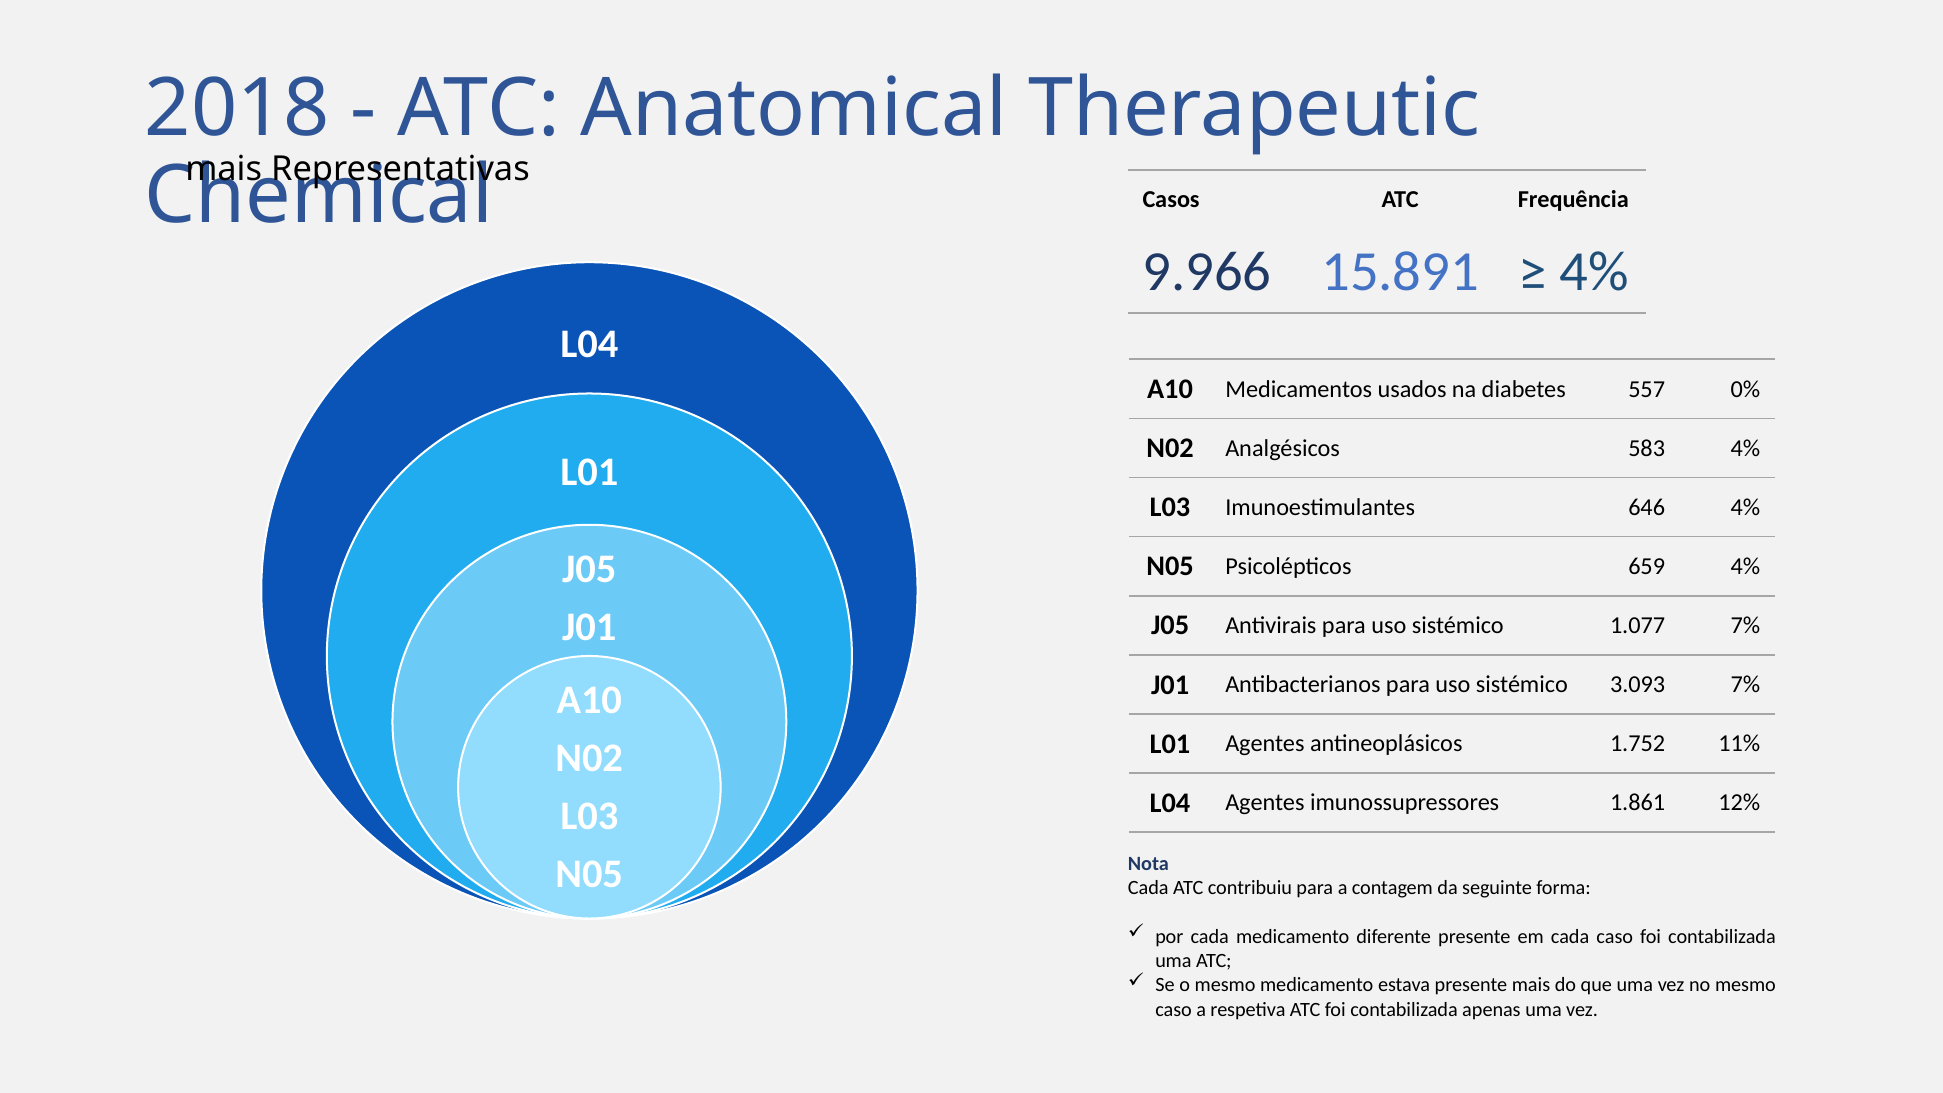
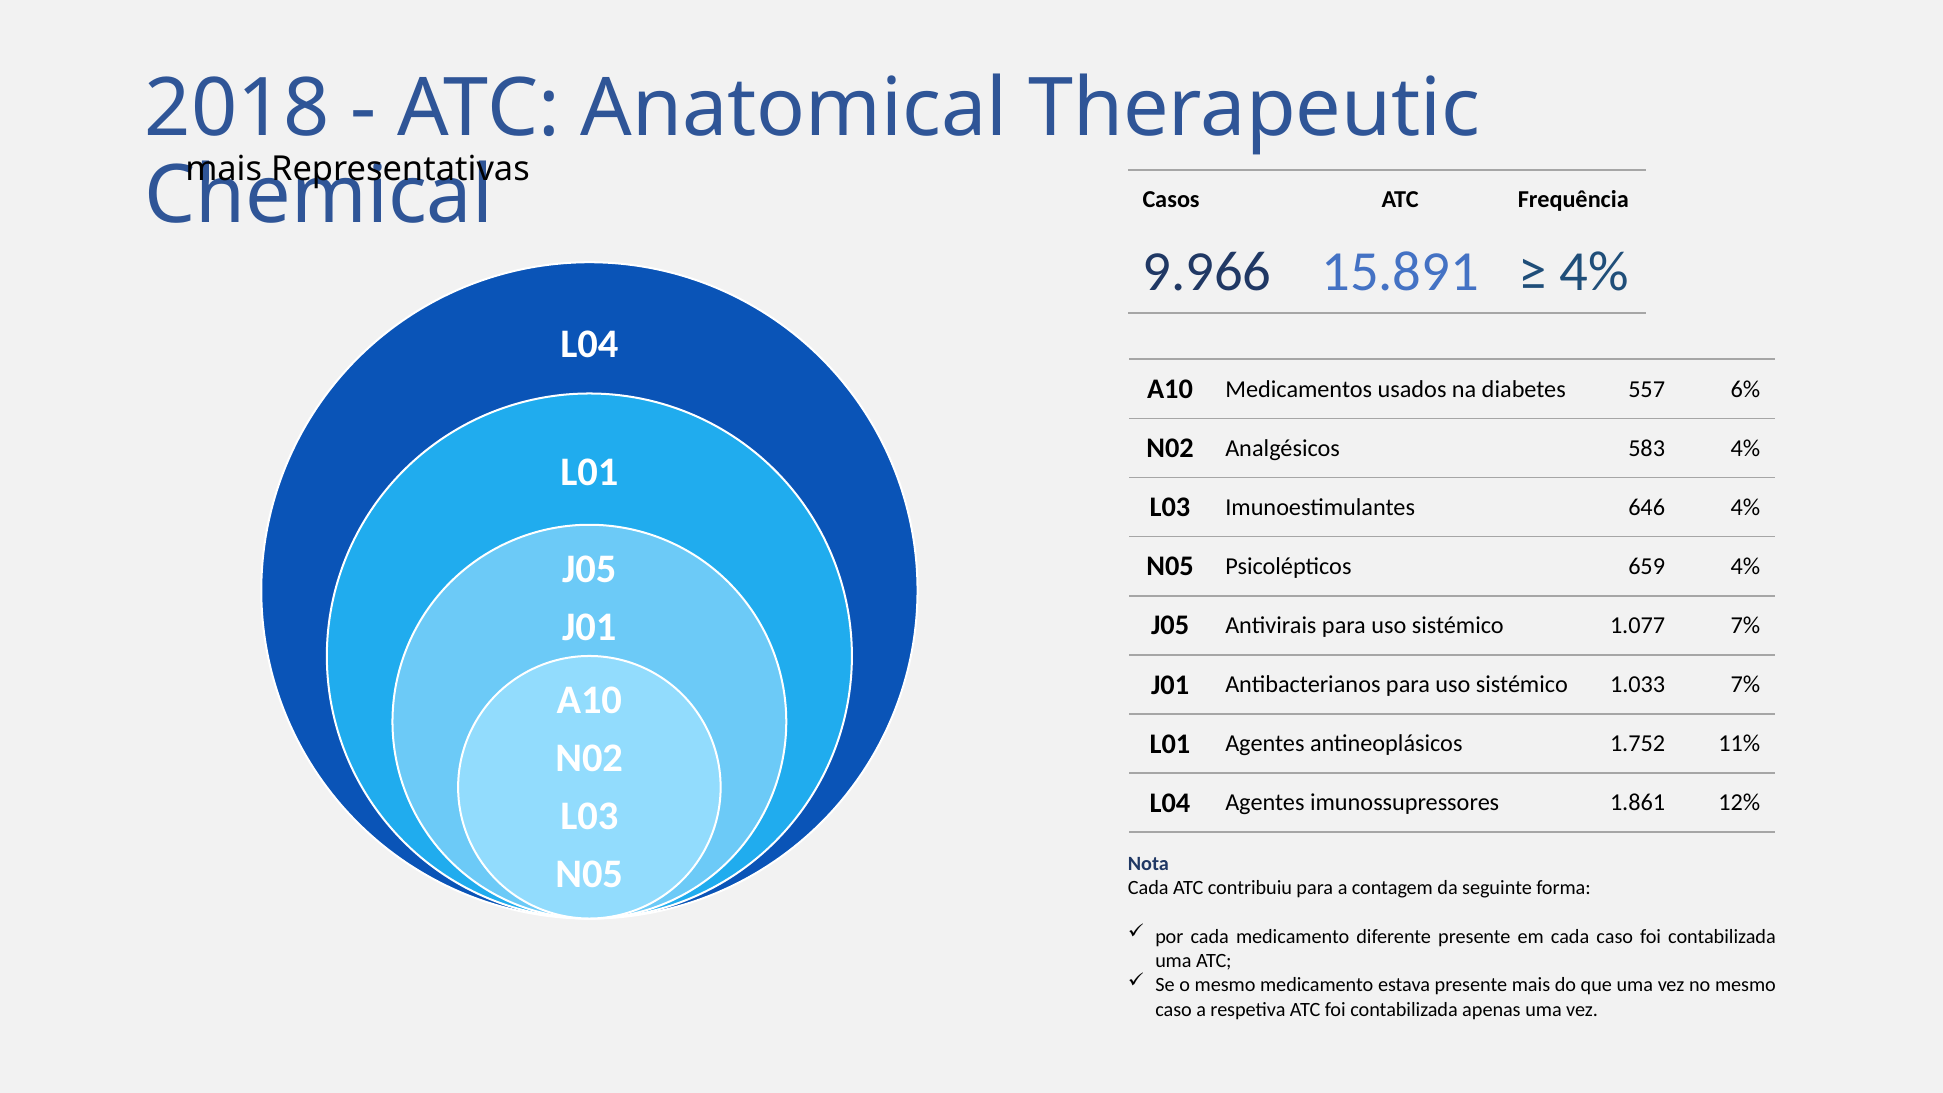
0%: 0% -> 6% (1745, 389)
3.093: 3.093 -> 1.033 (1638, 685)
